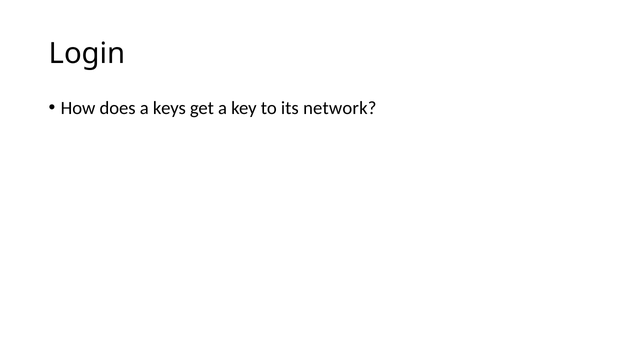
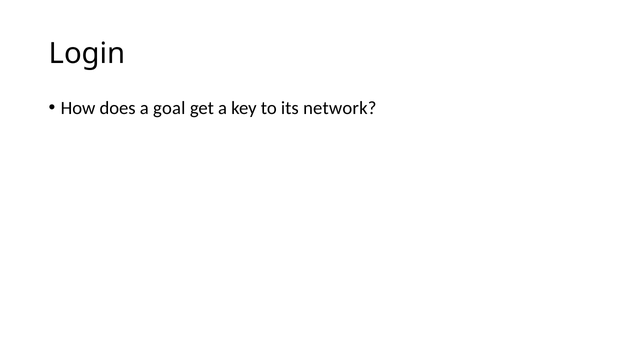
keys: keys -> goal (169, 108)
